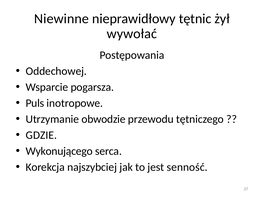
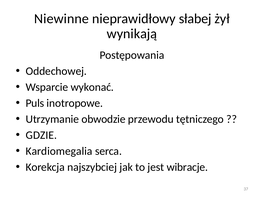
tętnic: tętnic -> słabej (195, 19)
wywołać: wywołać -> wynikają (132, 34)
pogarsza: pogarsza -> wykonać (92, 87)
Wykonującego: Wykonującego -> Kardiomegalia (59, 151)
senność: senność -> wibracje (187, 167)
